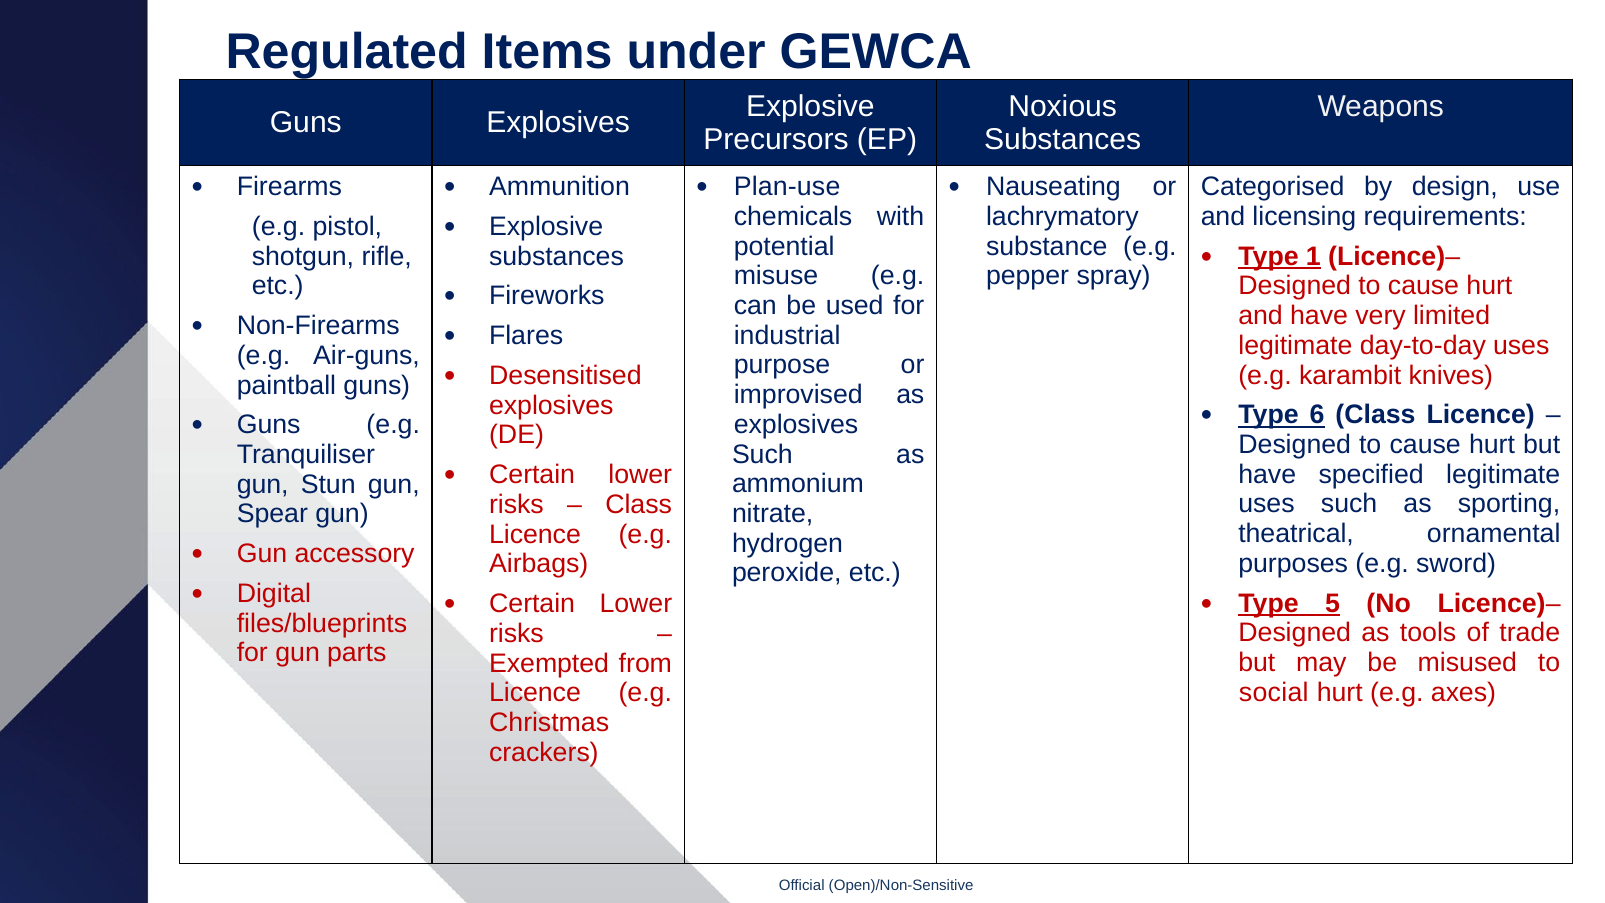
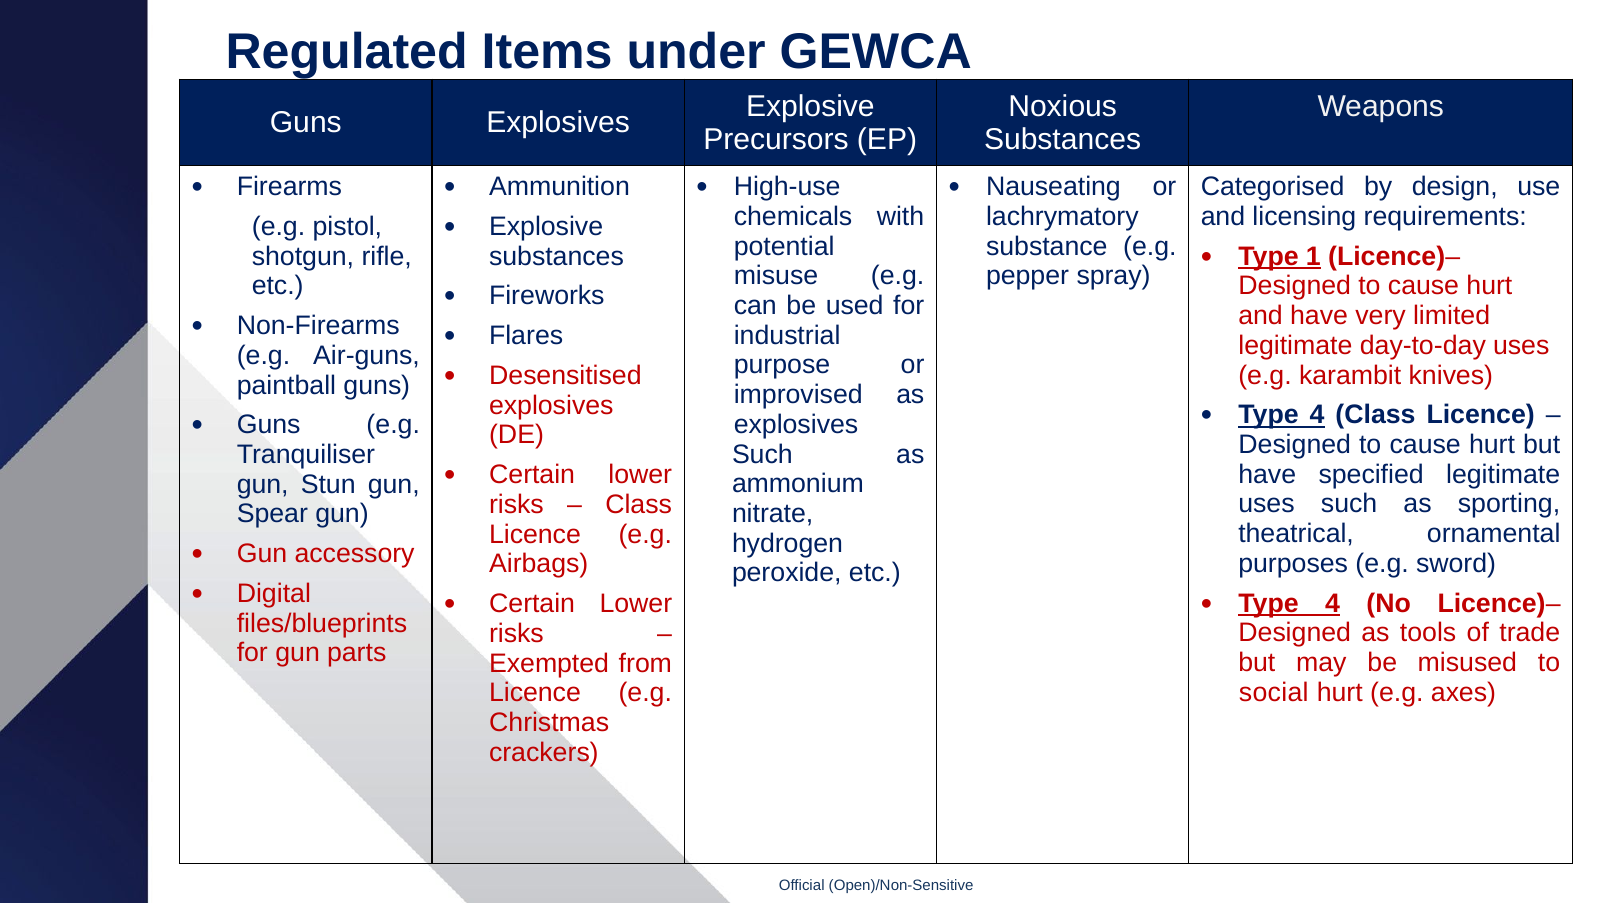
Plan-use: Plan-use -> High-use (787, 187)
6: 6 -> 4 (1317, 415)
5: 5 -> 4 (1333, 603)
